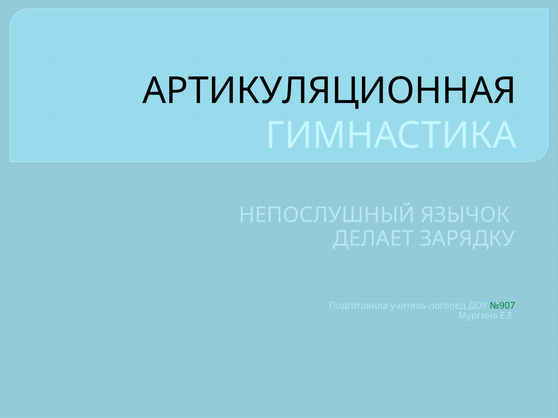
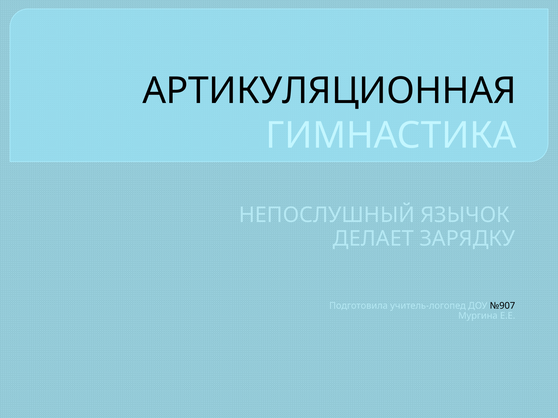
№907 colour: green -> black (502, 306)
